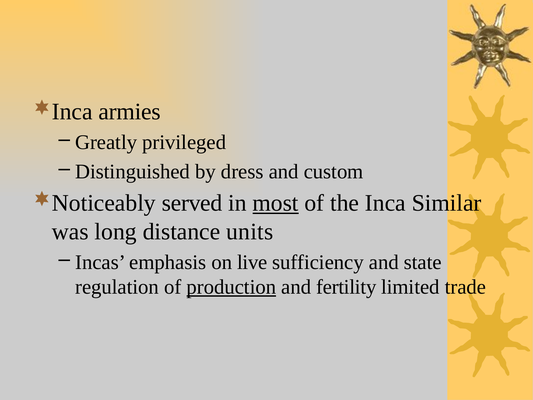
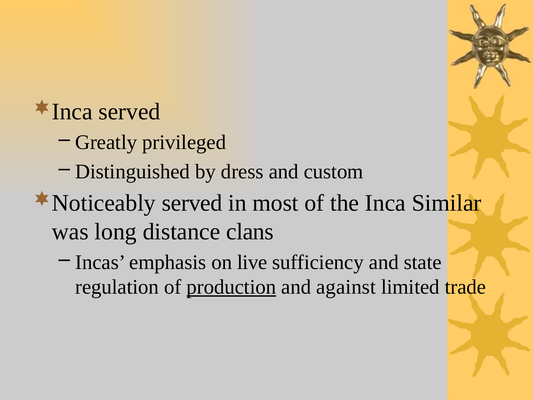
armies: armies -> served (129, 112)
most underline: present -> none (276, 203)
units: units -> clans (250, 231)
fertility: fertility -> against (346, 287)
